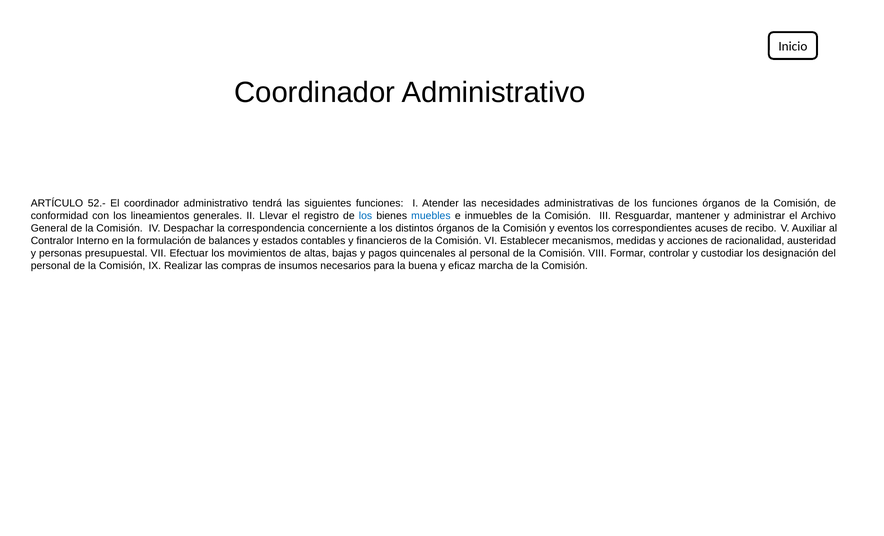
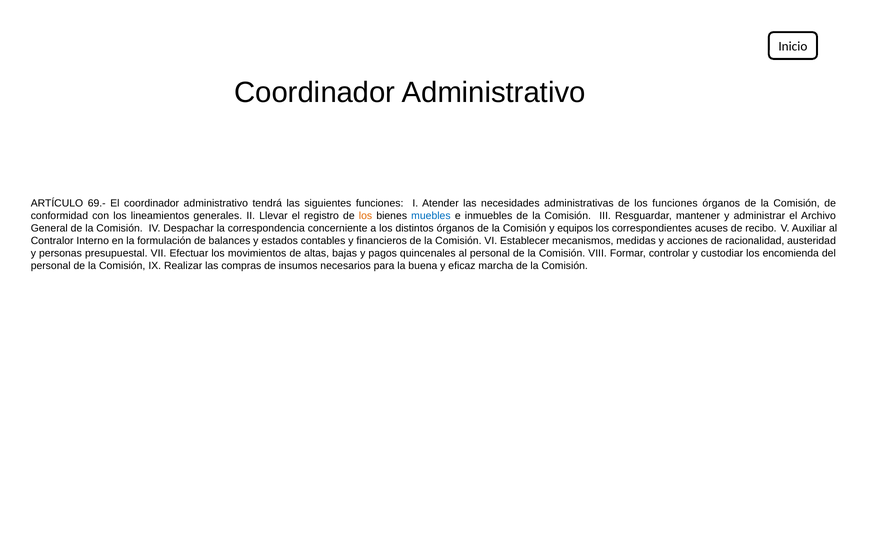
52.-: 52.- -> 69.- (97, 203)
los colour: blue -> orange (365, 216)
eventos: eventos -> equipos (575, 228)
designación: designación -> encomienda (791, 253)
